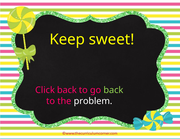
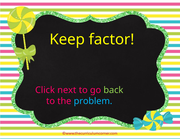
sweet: sweet -> factor (112, 39)
Click back: back -> next (67, 90)
problem colour: white -> light blue (93, 101)
